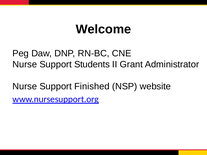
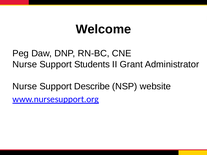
Finished: Finished -> Describe (92, 87)
